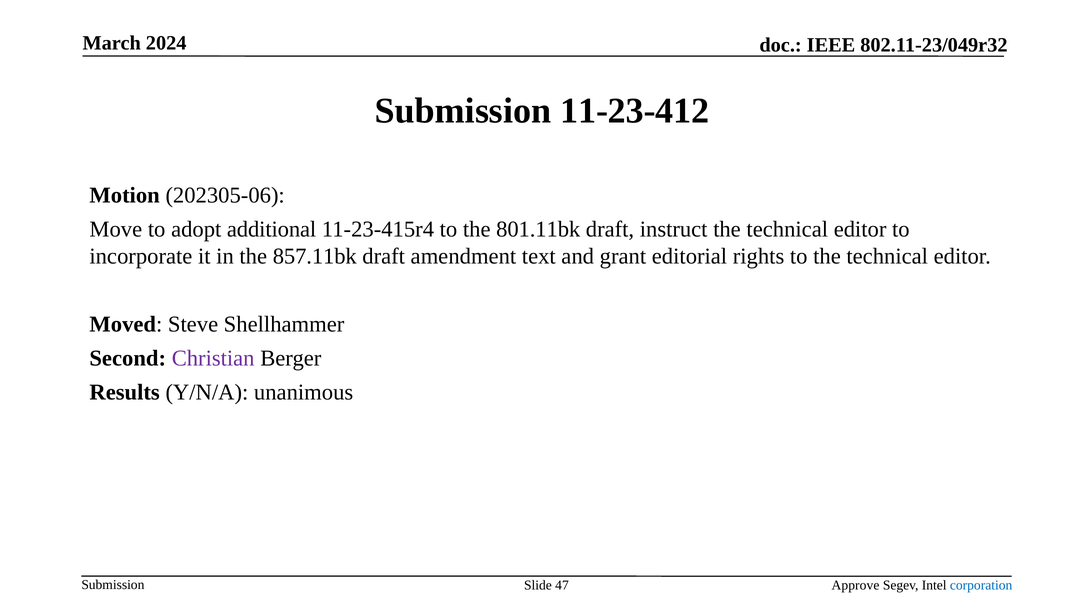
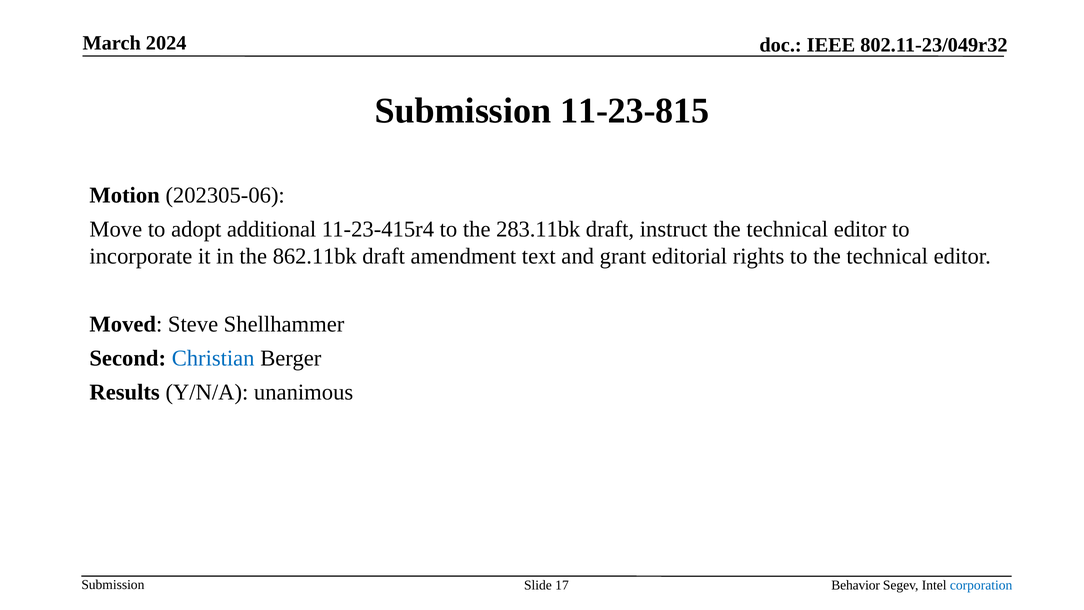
11-23-412: 11-23-412 -> 11-23-815 (635, 111)
801.11bk: 801.11bk -> 283.11bk (538, 229)
857.11bk: 857.11bk -> 862.11bk (315, 256)
Christian colour: purple -> blue (213, 358)
47: 47 -> 17 (562, 585)
Approve: Approve -> Behavior (856, 585)
